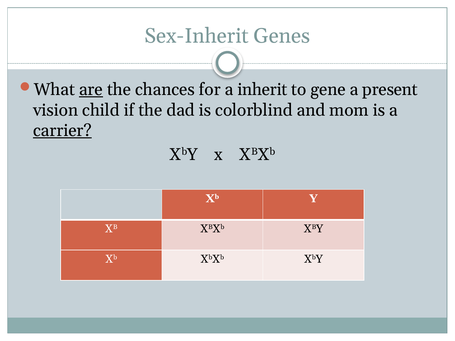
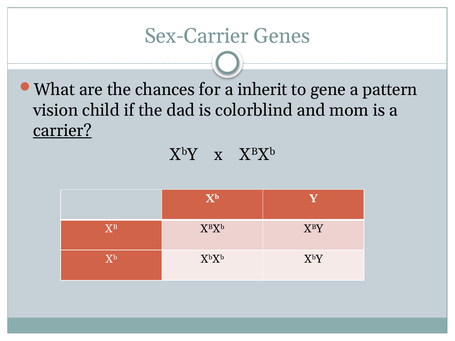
Sex-Inherit: Sex-Inherit -> Sex-Carrier (197, 36)
are underline: present -> none (91, 90)
present: present -> pattern (390, 90)
